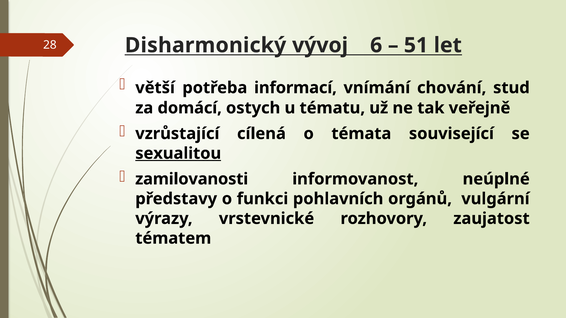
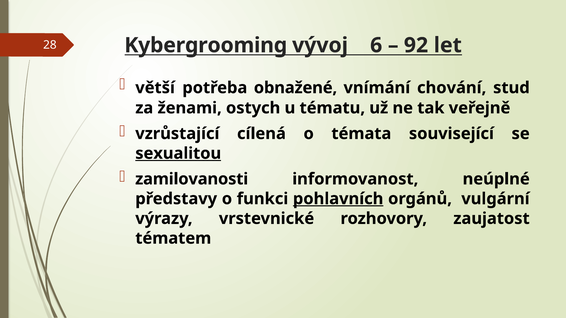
Disharmonický: Disharmonický -> Kybergrooming (206, 45)
51: 51 -> 92 (416, 45)
informací: informací -> obnažené (295, 88)
domácí: domácí -> ženami (190, 108)
pohlavních underline: none -> present (338, 199)
